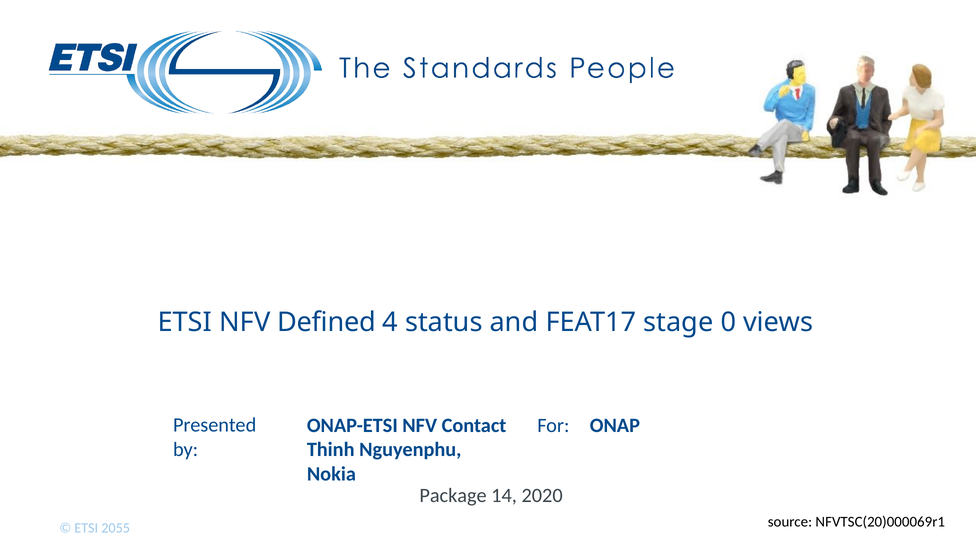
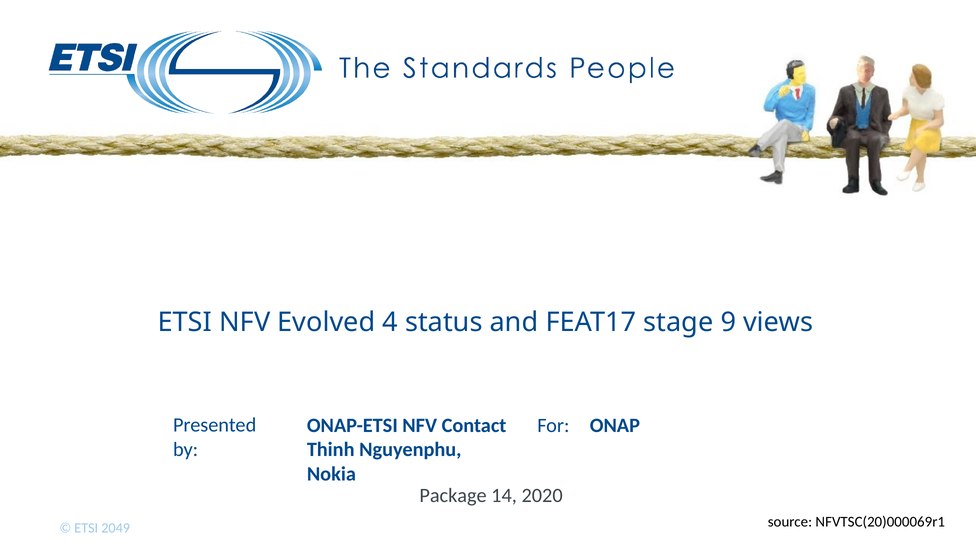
Defined: Defined -> Evolved (326, 322)
0: 0 -> 9 (728, 322)
2055: 2055 -> 2049 (116, 528)
